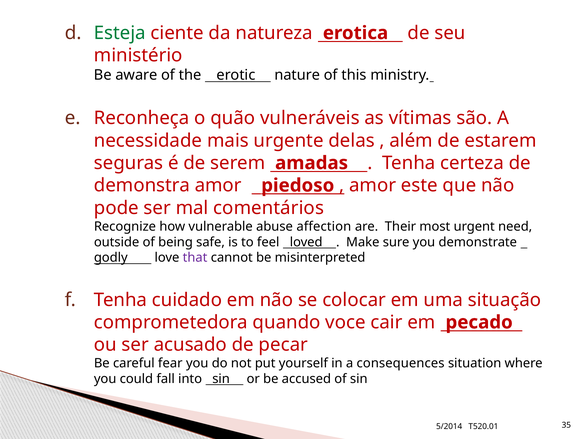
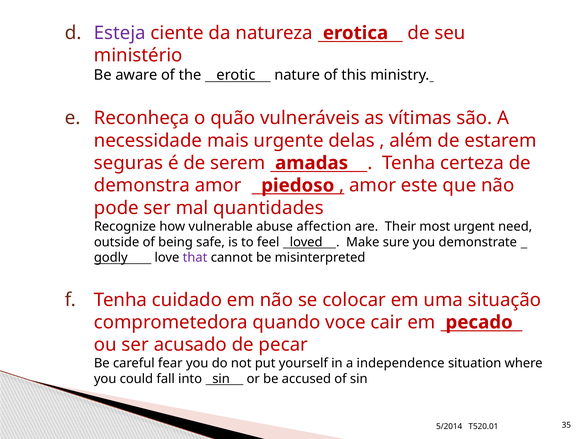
Esteja colour: green -> purple (120, 33)
comentários: comentários -> quantidades (269, 208)
consequences: consequences -> independence (401, 363)
